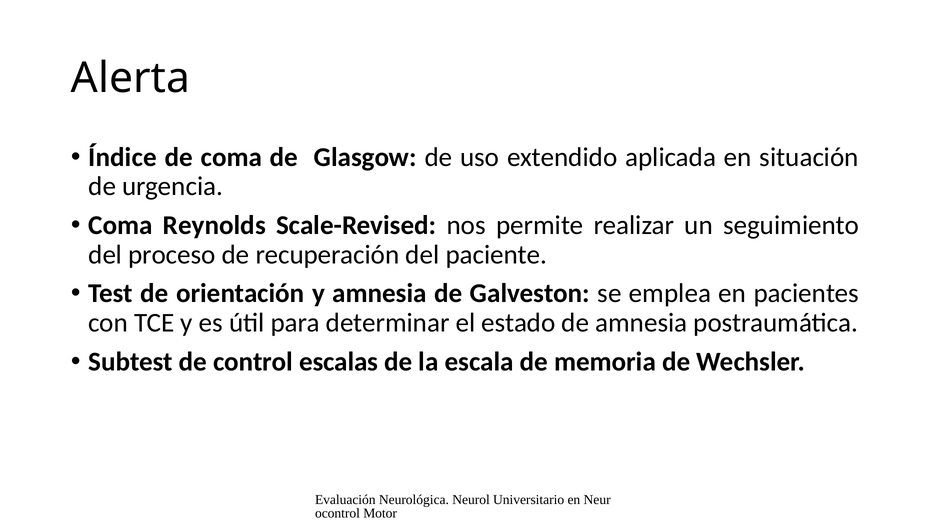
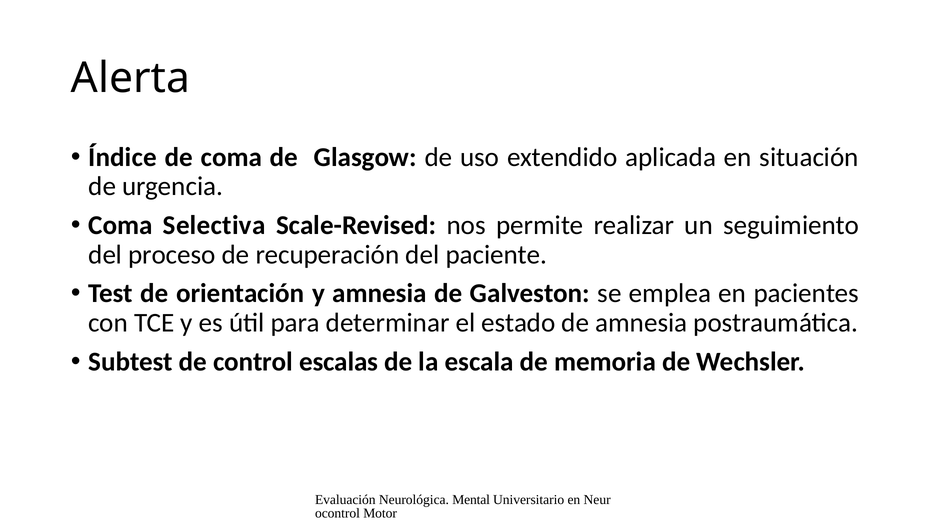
Reynolds: Reynolds -> Selectiva (214, 225)
Neurol: Neurol -> Mental (471, 500)
